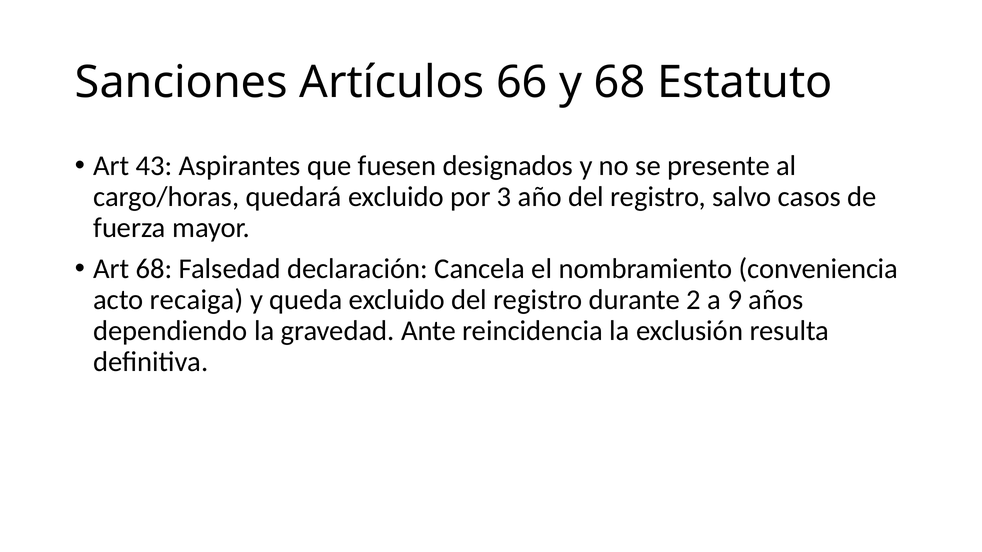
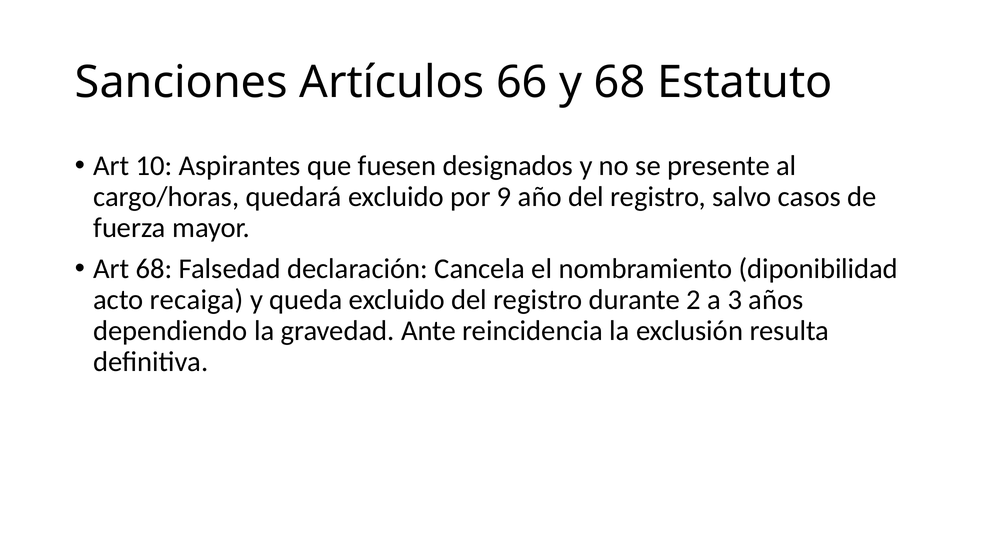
43: 43 -> 10 (154, 166)
3: 3 -> 9 (504, 197)
conveniencia: conveniencia -> diponibilidad (818, 269)
9: 9 -> 3 (735, 300)
